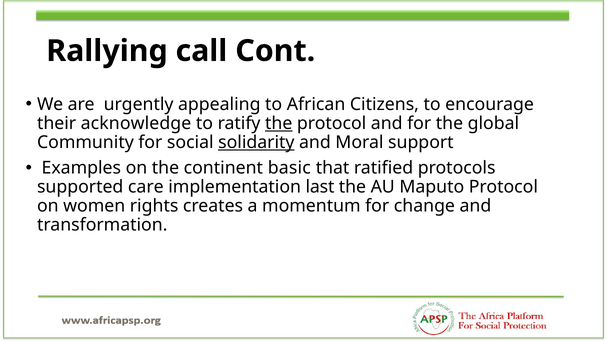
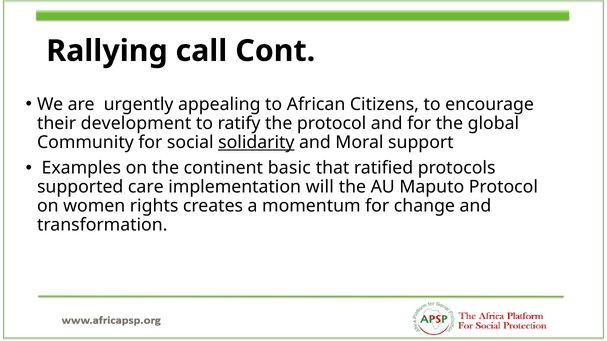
acknowledge: acknowledge -> development (136, 124)
the underline: present -> none (279, 124)
last: last -> will (320, 187)
